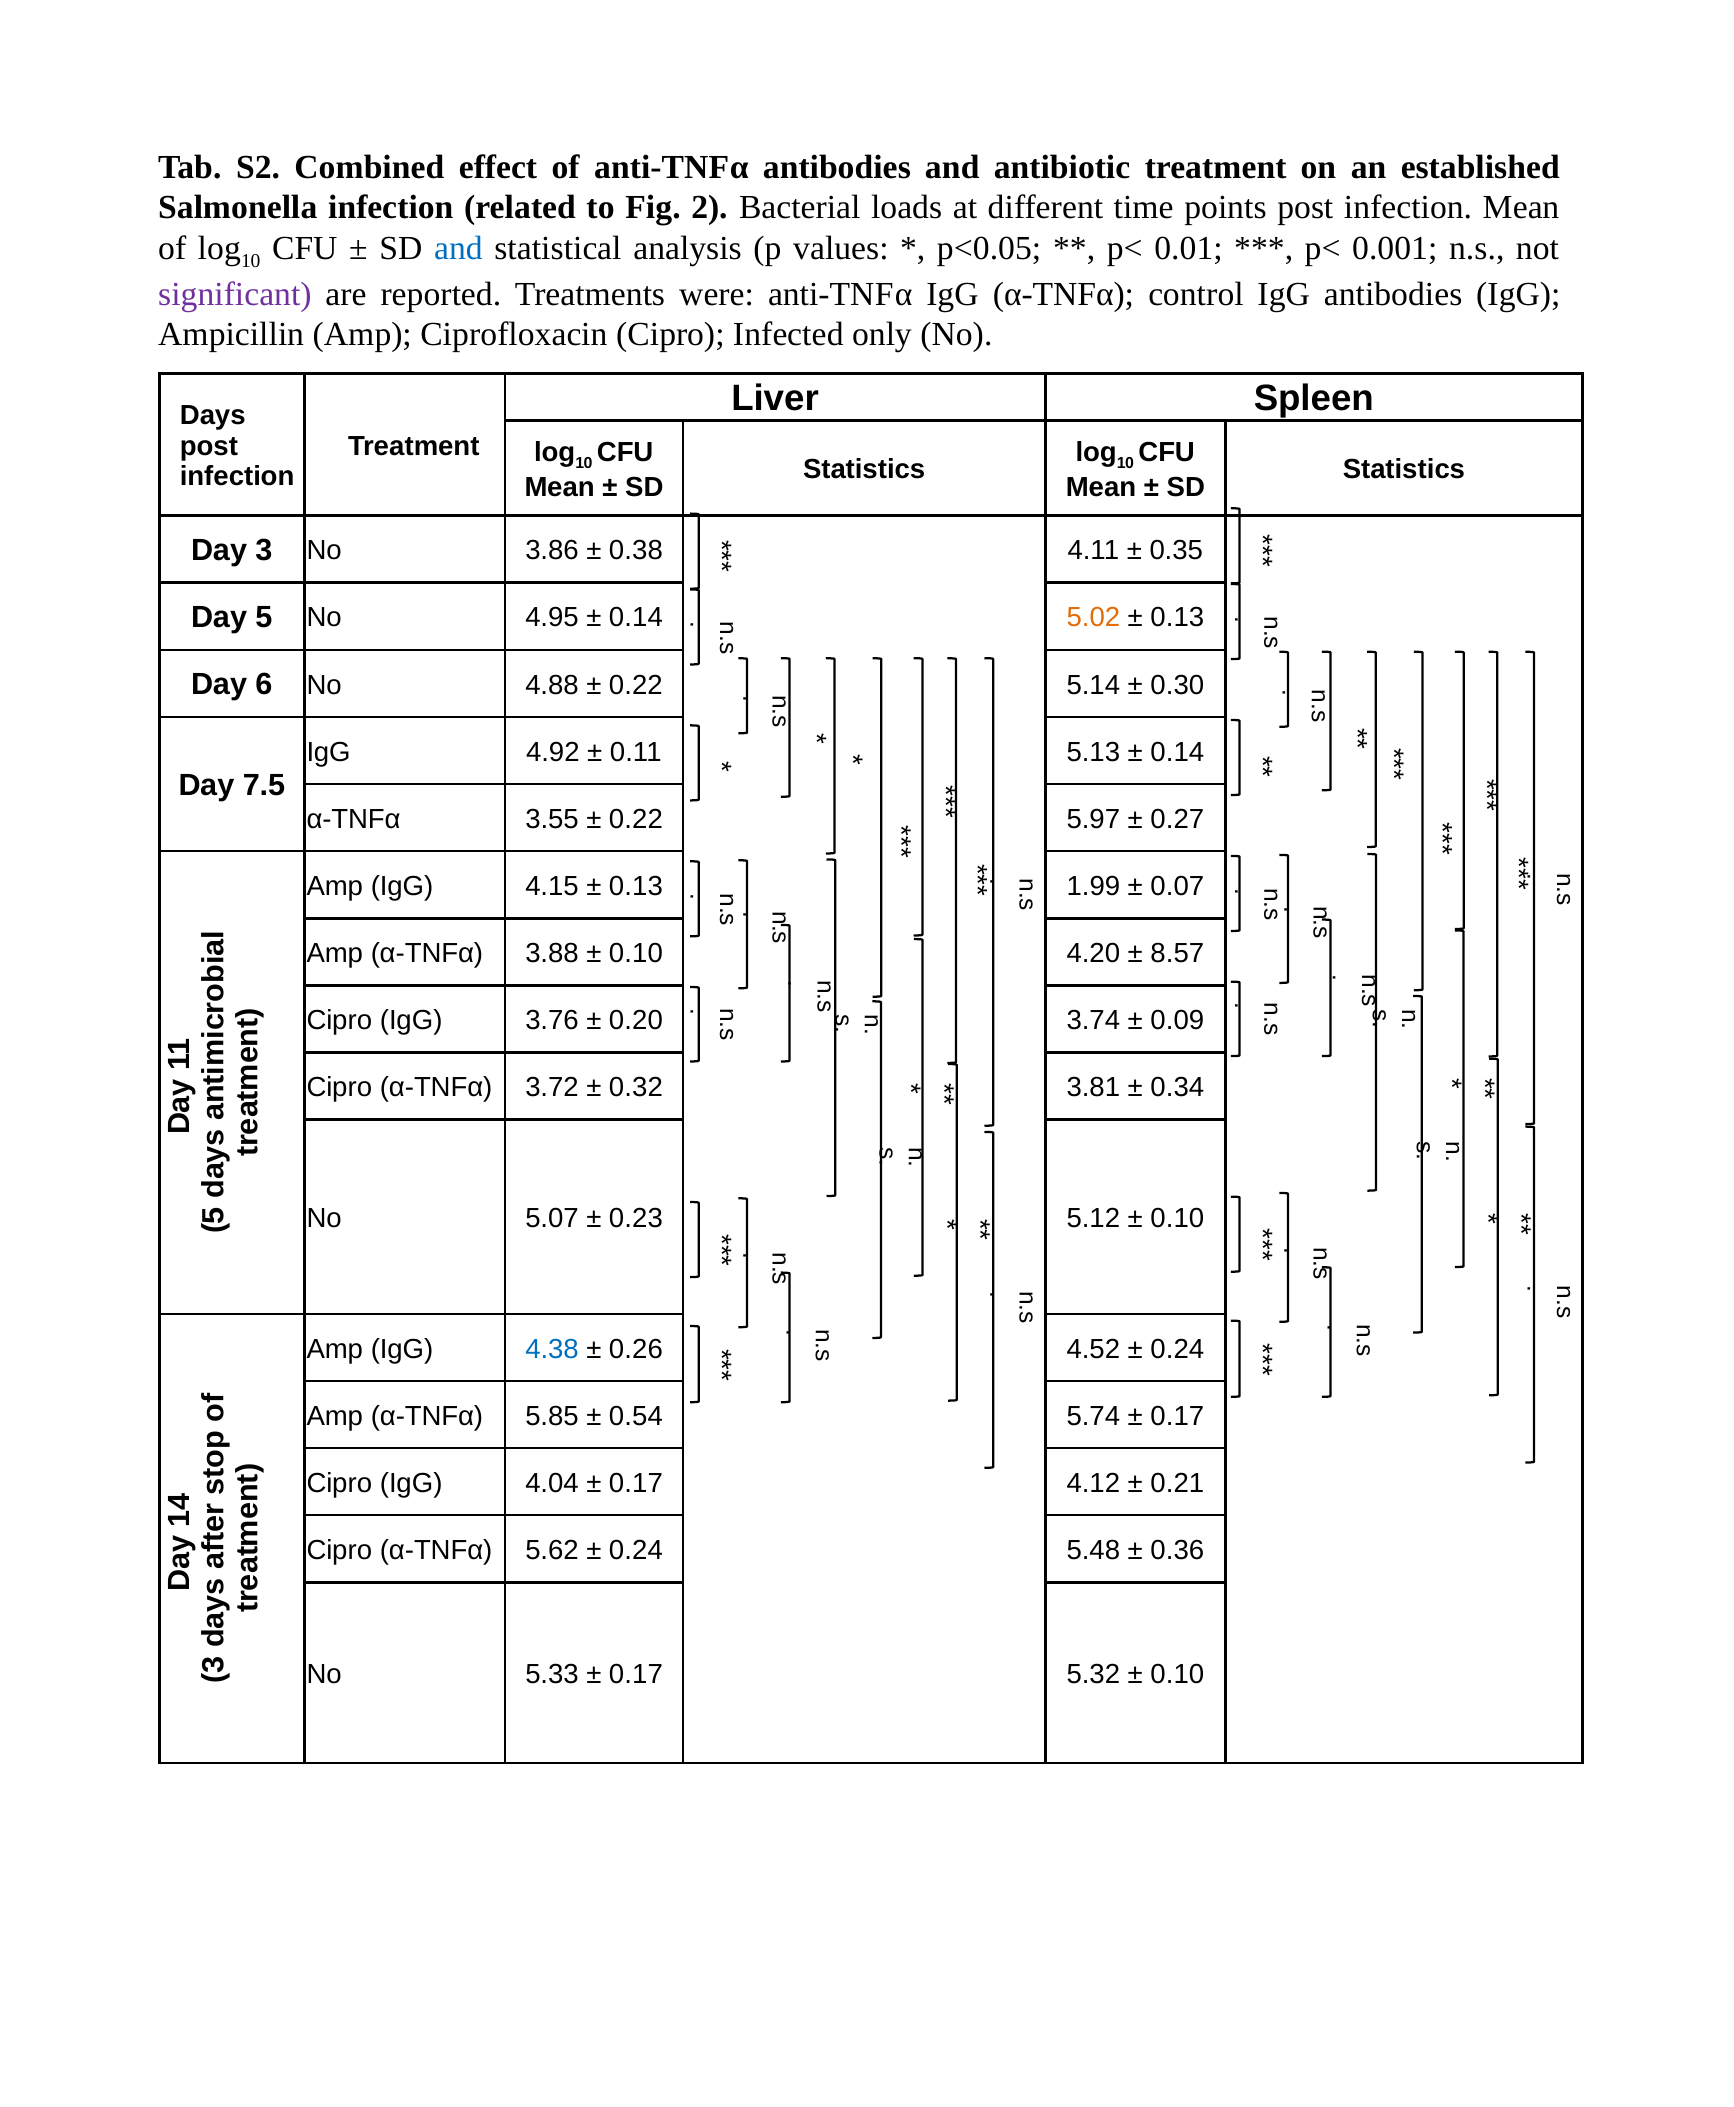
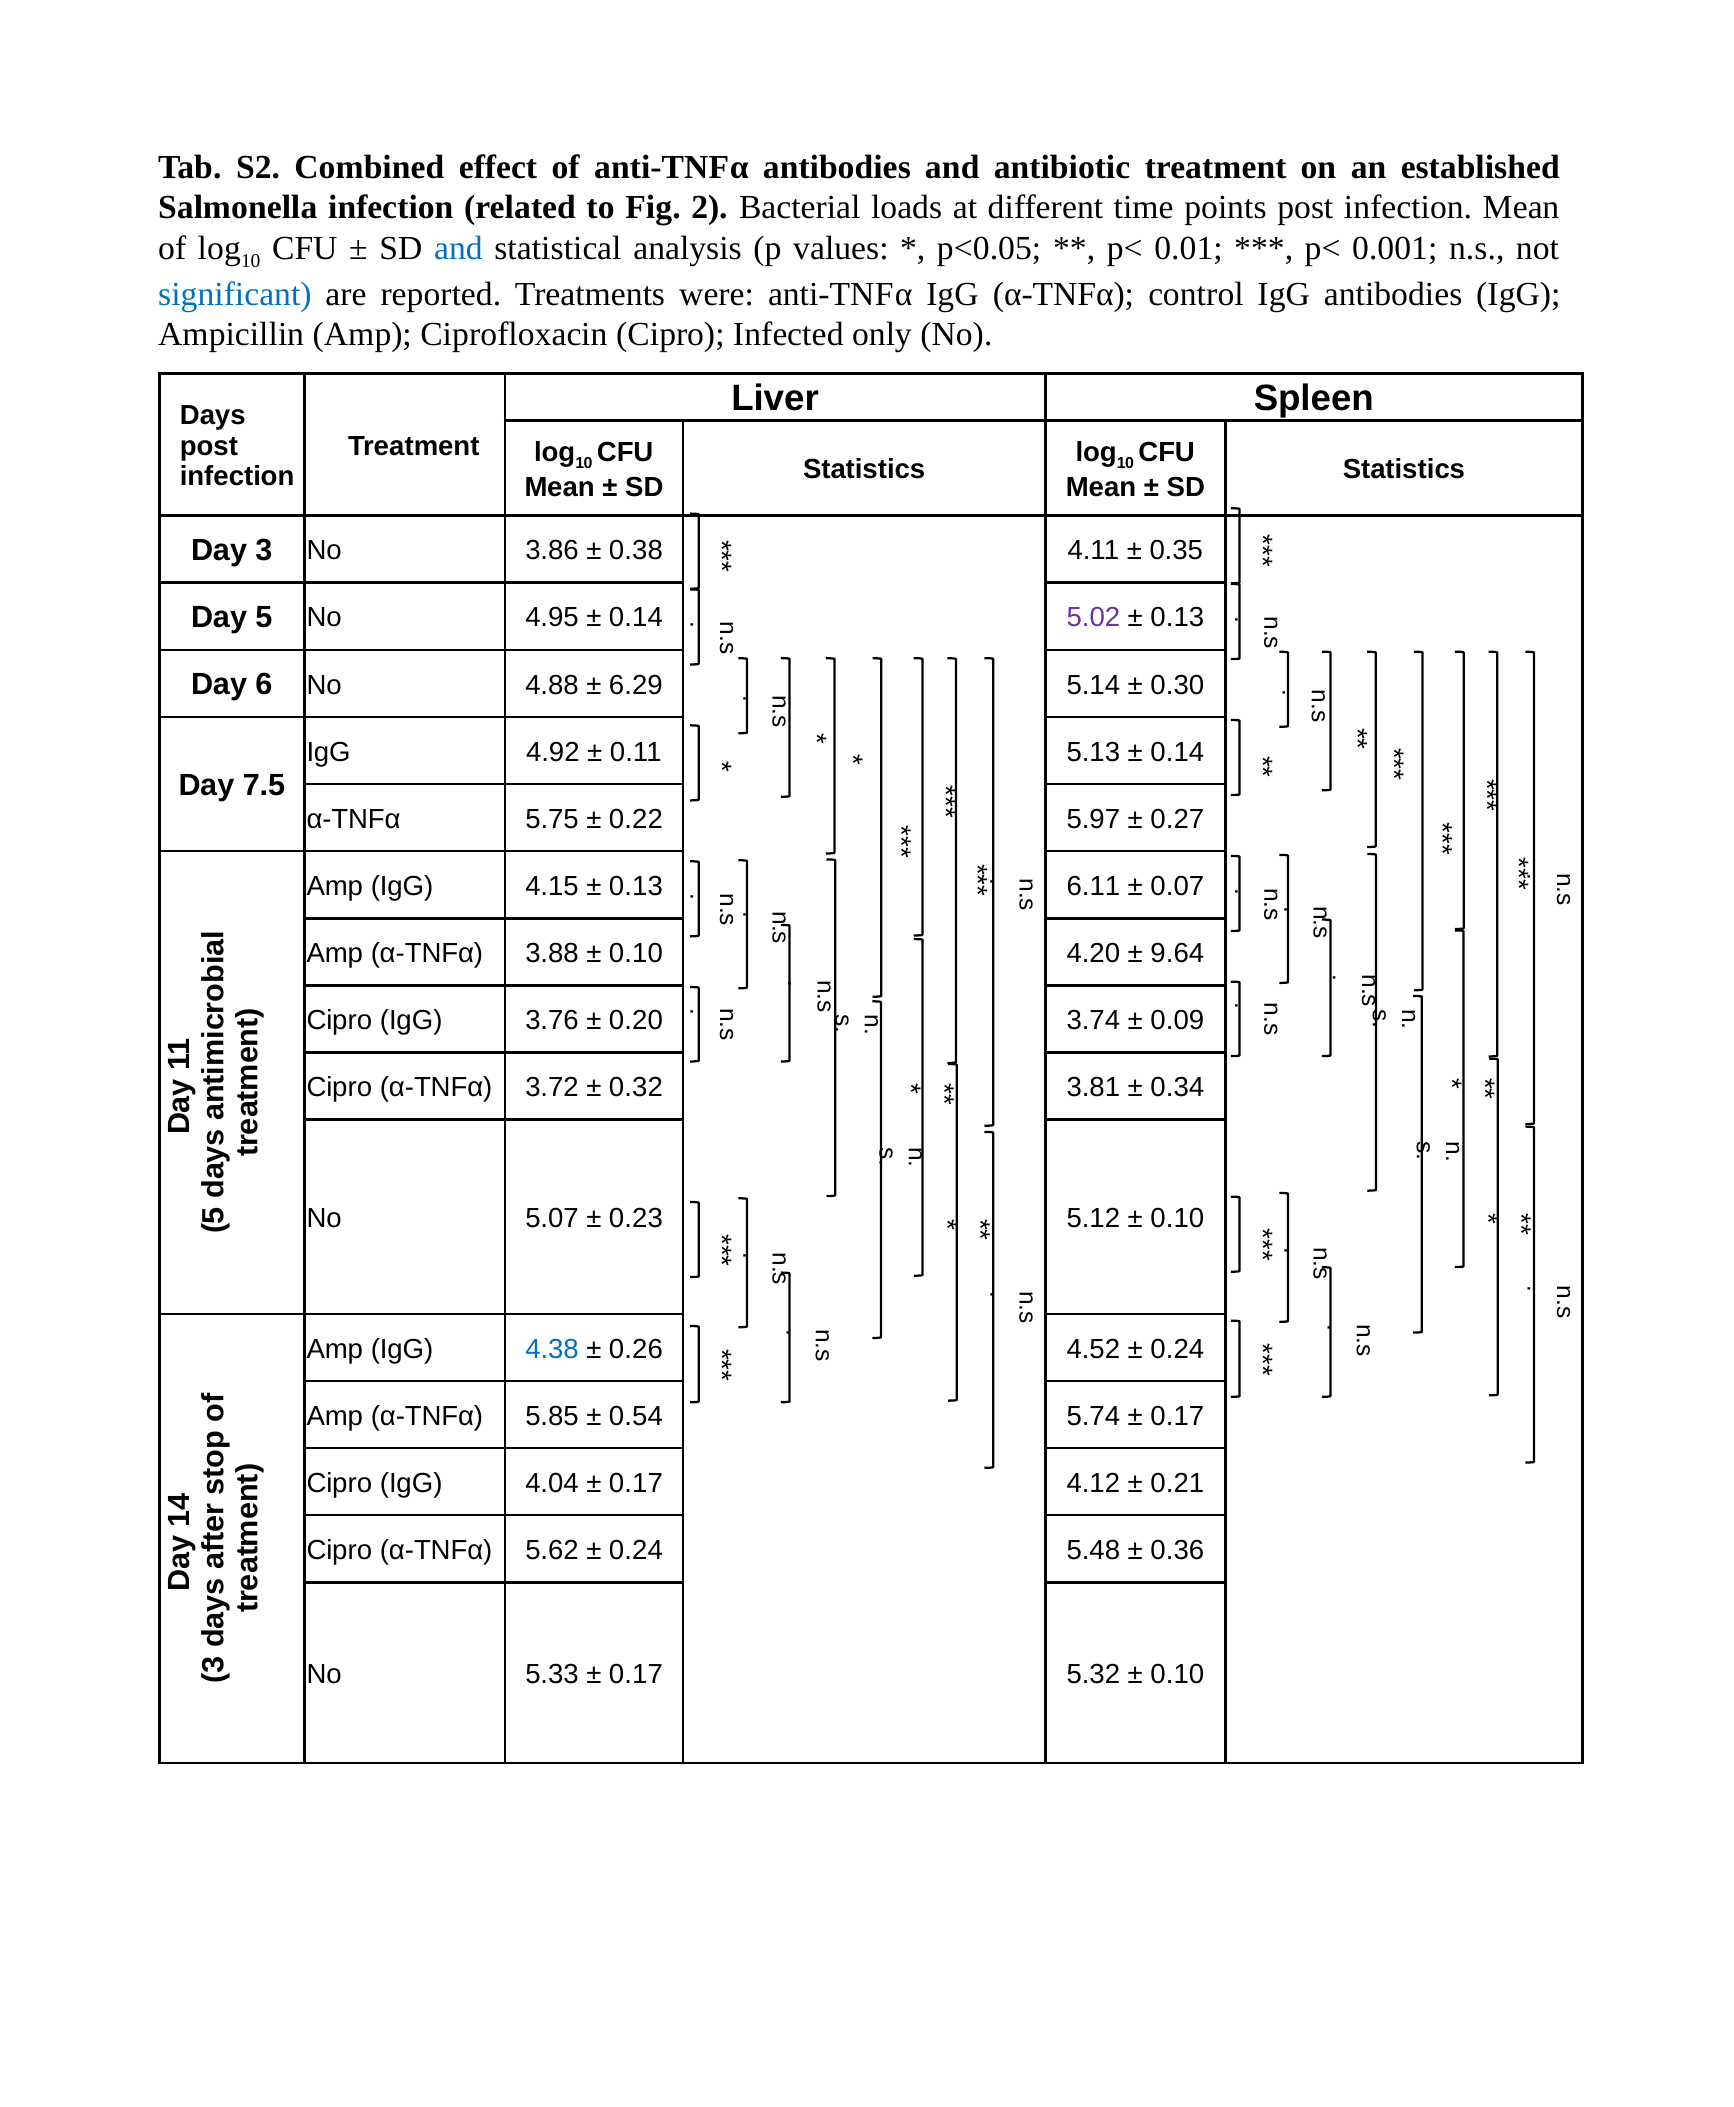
significant colour: purple -> blue (235, 294)
5.02 colour: orange -> purple (1093, 618)
0.22: 0.22 -> 6.29 (636, 685)
3.55: 3.55 -> 5.75 (552, 819)
1.99: 1.99 -> 6.11 (1093, 886)
8.57: 8.57 -> 9.64 (1177, 953)
